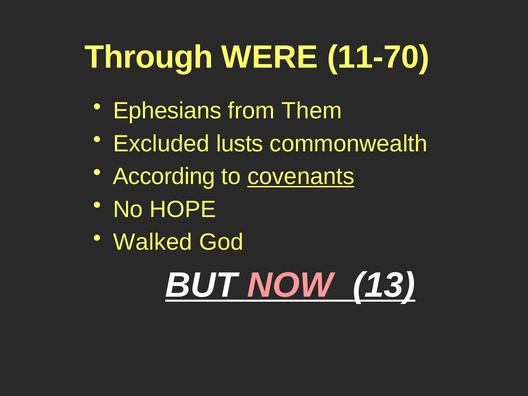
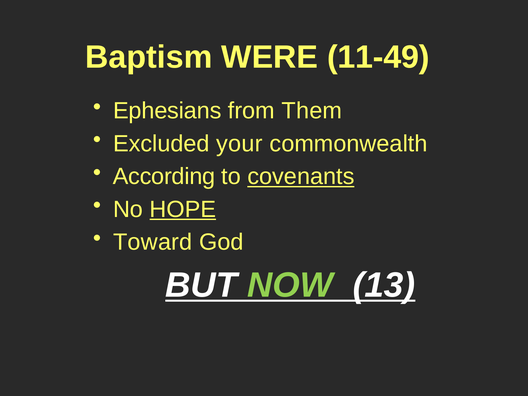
Through: Through -> Baptism (149, 57)
11-70: 11-70 -> 11-49 (378, 57)
lusts: lusts -> your (239, 144)
HOPE underline: none -> present (183, 209)
Walked: Walked -> Toward (153, 242)
NOW colour: pink -> light green (290, 285)
